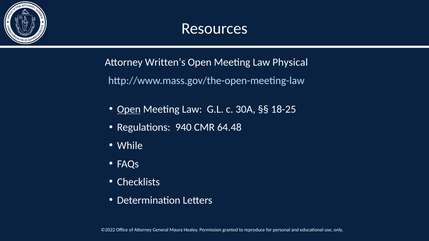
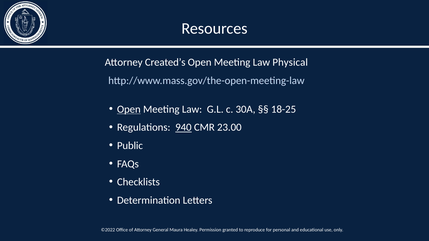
Written’s: Written’s -> Created’s (165, 62)
940 underline: none -> present (183, 128)
64.48: 64.48 -> 23.00 (229, 128)
While: While -> Public (130, 146)
